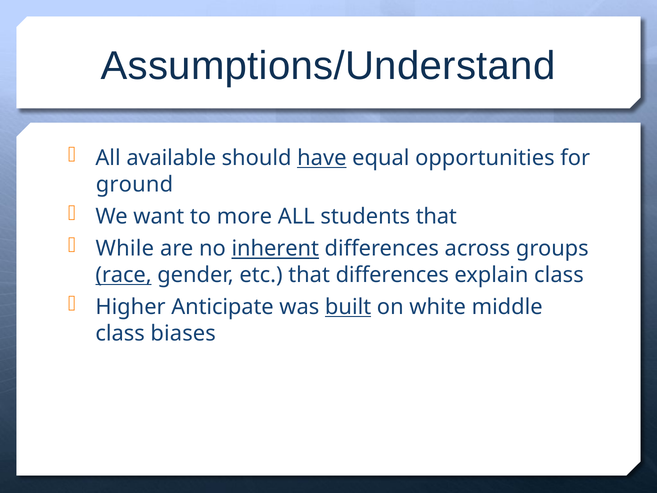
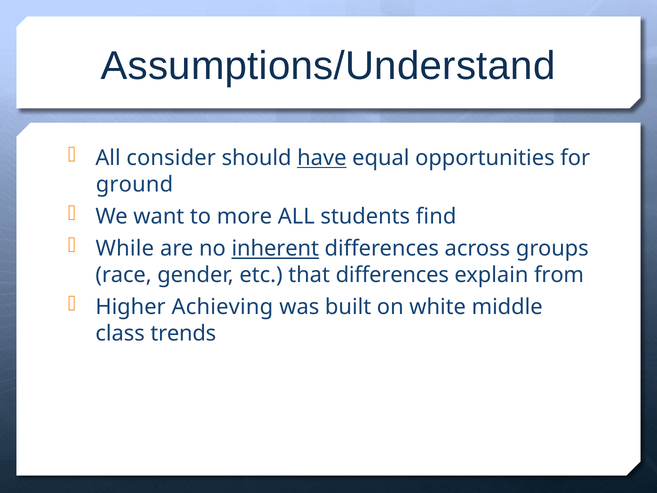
available: available -> consider (171, 158)
students that: that -> find (436, 216)
race underline: present -> none (124, 275)
explain class: class -> from (559, 275)
Anticipate: Anticipate -> Achieving (222, 307)
built underline: present -> none (348, 307)
biases: biases -> trends (183, 333)
